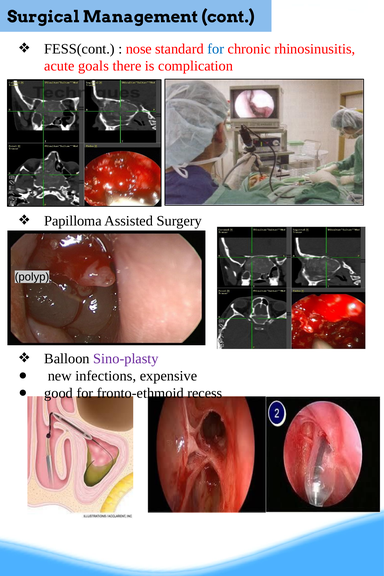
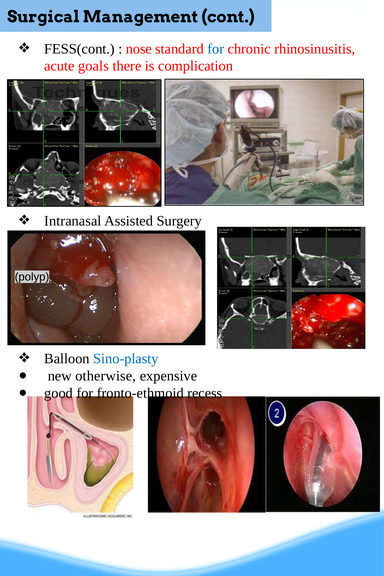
Papilloma: Papilloma -> Intranasal (73, 221)
Sino-plasty colour: purple -> blue (126, 359)
infections: infections -> otherwise (106, 376)
